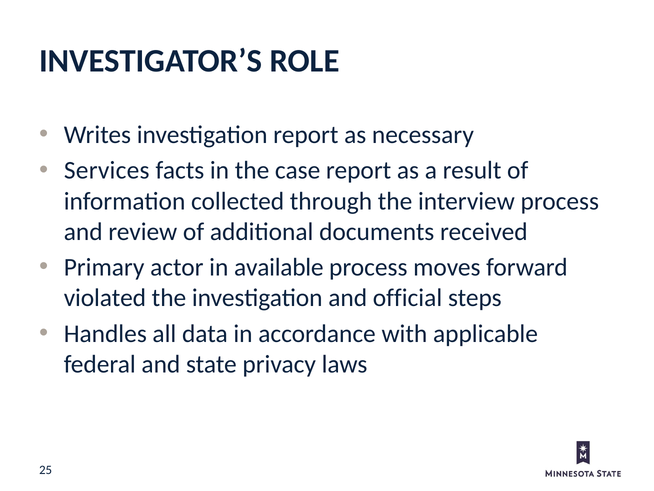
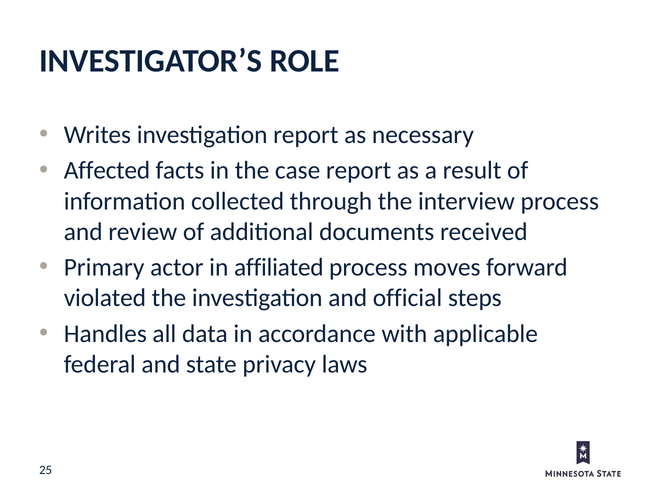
Services: Services -> Affected (107, 170)
available: available -> affiliated (279, 267)
